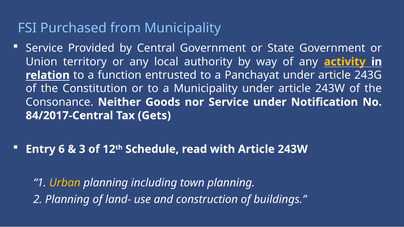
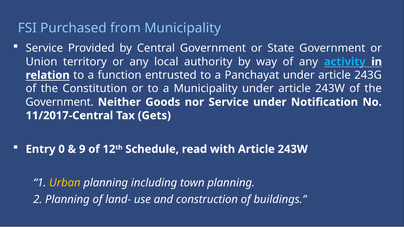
activity colour: yellow -> light blue (345, 62)
Consonance: Consonance -> Government (60, 102)
84/2017-Central: 84/2017-Central -> 11/2017-Central (69, 116)
6: 6 -> 0 (62, 149)
3: 3 -> 9 (82, 149)
